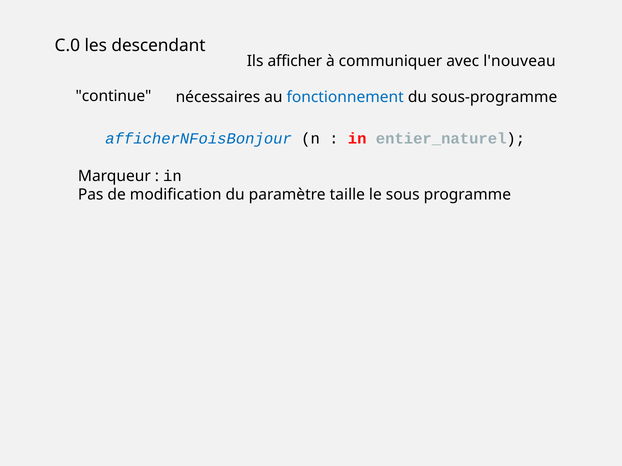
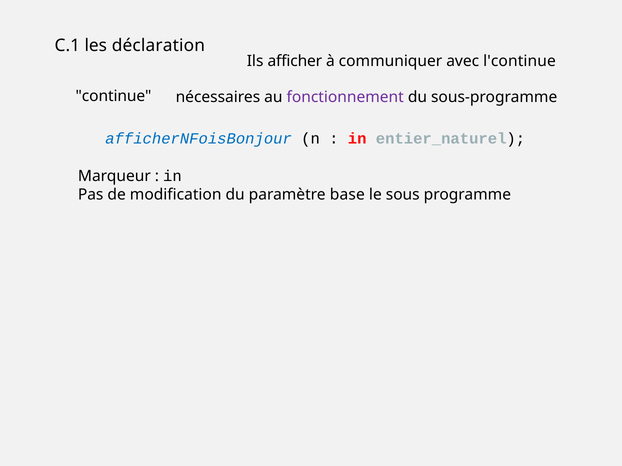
C.0: C.0 -> C.1 (67, 46)
descendant: descendant -> déclaration (158, 46)
l'nouveau: l'nouveau -> l'continue (520, 61)
fonctionnement colour: blue -> purple (345, 97)
taille: taille -> base (347, 195)
